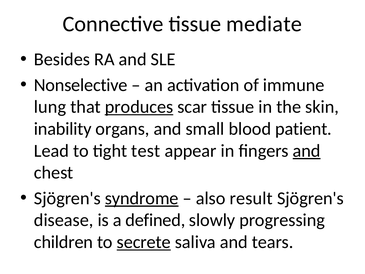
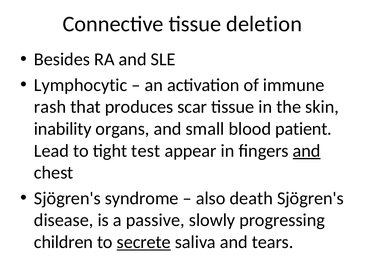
mediate: mediate -> deletion (264, 24)
Nonselective: Nonselective -> Lymphocytic (81, 85)
lung: lung -> rash (50, 107)
produces underline: present -> none (139, 107)
syndrome underline: present -> none (142, 198)
result: result -> death (251, 198)
defined: defined -> passive (155, 220)
